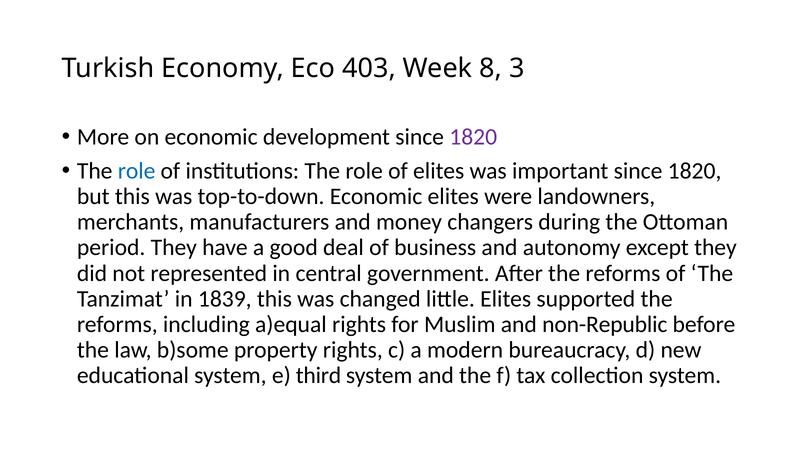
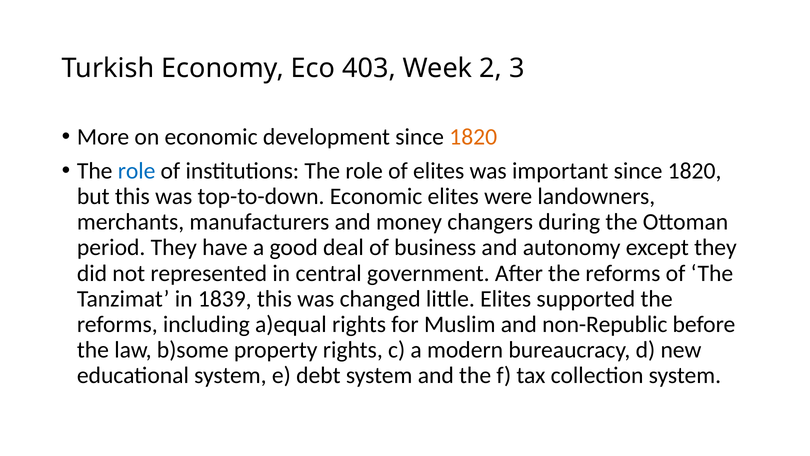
8: 8 -> 2 (491, 68)
1820 colour: purple -> orange (473, 137)
third: third -> debt (318, 375)
